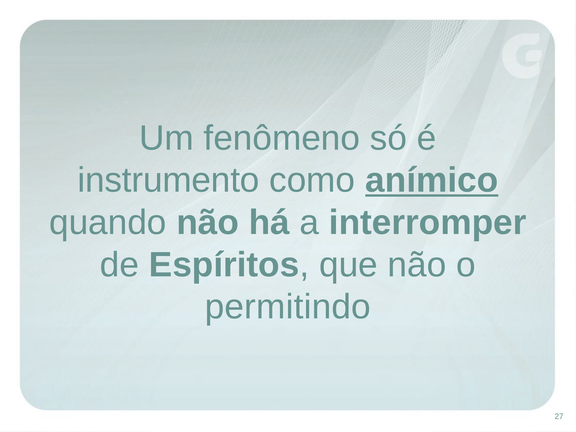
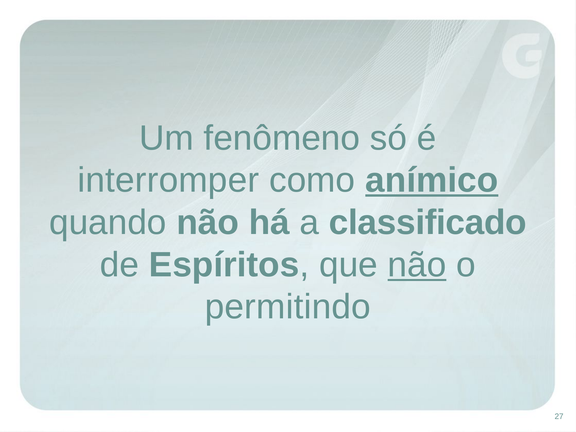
instrumento: instrumento -> interromper (168, 180)
interromper: interromper -> classificado (428, 223)
não underline: none -> present (417, 265)
